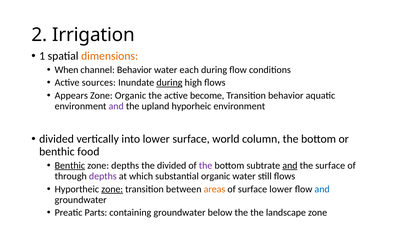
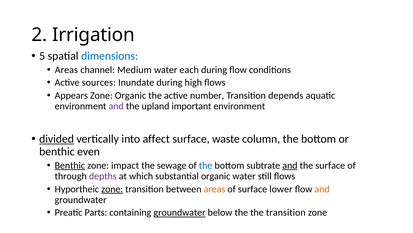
1: 1 -> 5 (42, 56)
dimensions colour: orange -> blue (110, 56)
When: When -> Areas (66, 70)
channel Behavior: Behavior -> Medium (134, 70)
during underline: present -> none (169, 82)
become: become -> number (207, 95)
Transition behavior: behavior -> depends (286, 95)
hyporheic: hyporheic -> important (191, 106)
divided underline: none -> present (57, 139)
into lower: lower -> affect (156, 139)
world: world -> waste (226, 139)
food: food -> even (89, 151)
zone depths: depths -> impact (125, 165)
the divided: divided -> sewage (172, 165)
the colour: purple -> blue (206, 165)
and colour: blue -> orange (322, 189)
groundwater underline: none -> present (180, 212)
the landscape: landscape -> transition (286, 212)
